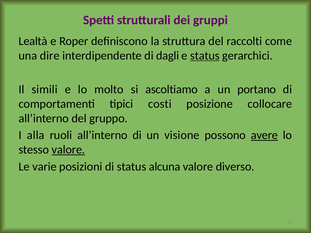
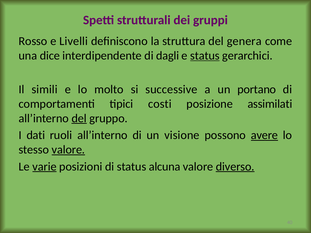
Lealtà: Lealtà -> Rosso (33, 41)
Roper: Roper -> Livelli (74, 41)
raccolti: raccolti -> genera (244, 41)
dire: dire -> dice (50, 56)
ascoltiamo: ascoltiamo -> successive (171, 89)
collocare: collocare -> assimilati (270, 104)
del underline: none -> present (79, 118)
alla: alla -> dati (36, 135)
varie underline: none -> present (44, 167)
diverso underline: none -> present (235, 167)
